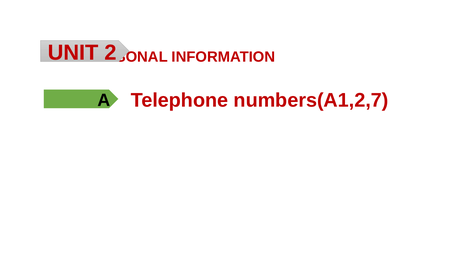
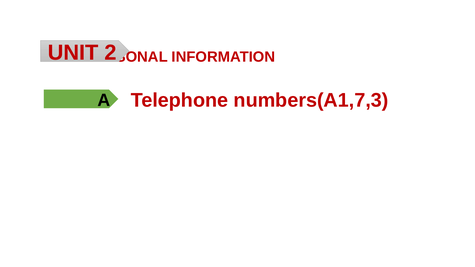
numbers(A1,2,7: numbers(A1,2,7 -> numbers(A1,7,3 (311, 100)
